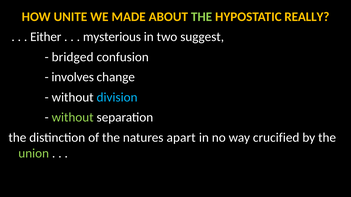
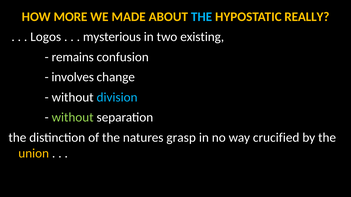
UNITE: UNITE -> MORE (70, 17)
THE colour: light green -> light blue (202, 17)
Either: Either -> Logos (46, 37)
suggest: suggest -> existing (202, 37)
bridged: bridged -> remains (73, 57)
apart: apart -> grasp (181, 138)
union colour: light green -> yellow (34, 154)
